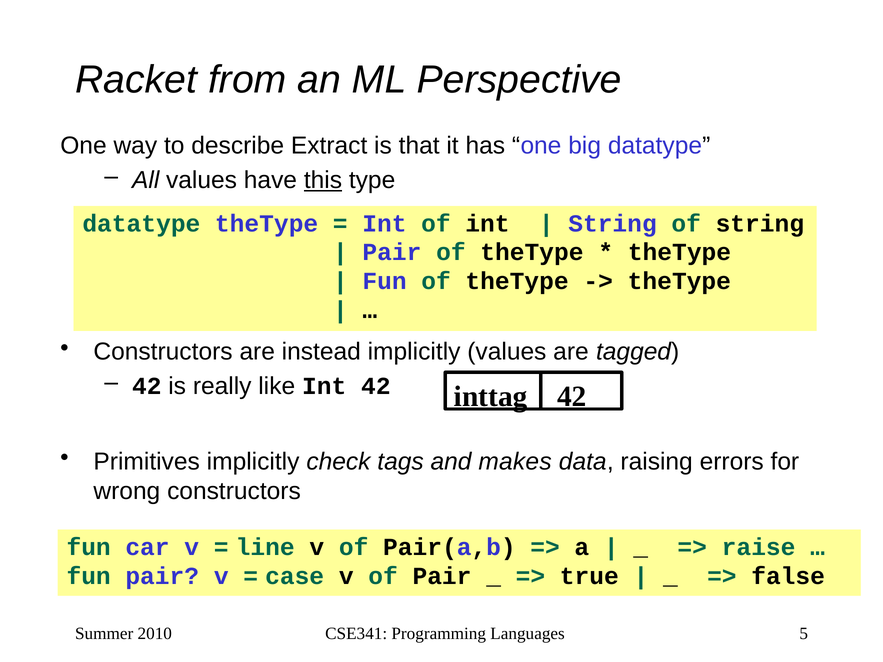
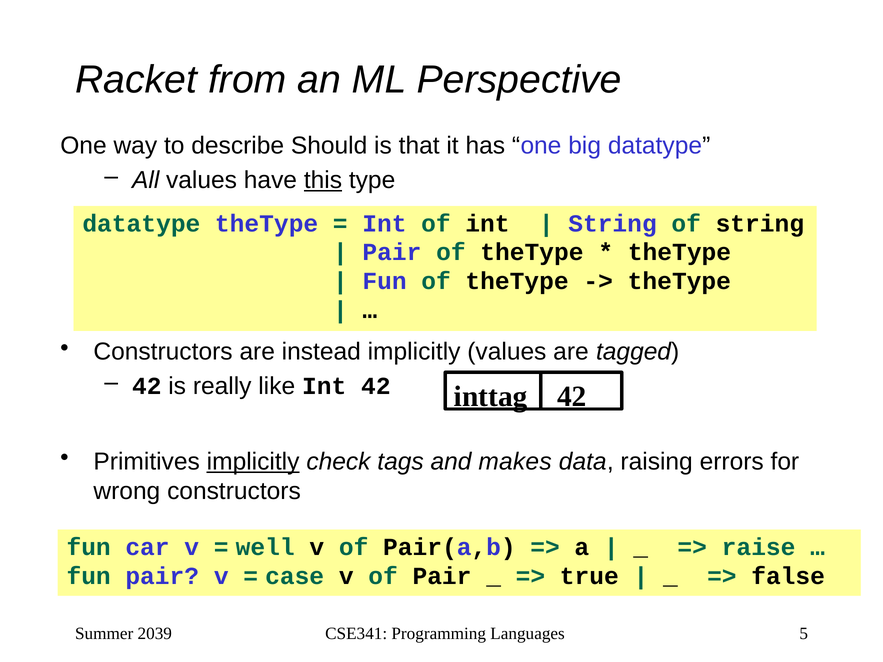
Extract: Extract -> Should (329, 146)
implicitly underline: none -> present (253, 462)
line: line -> well (265, 547)
2010: 2010 -> 2039 (155, 634)
